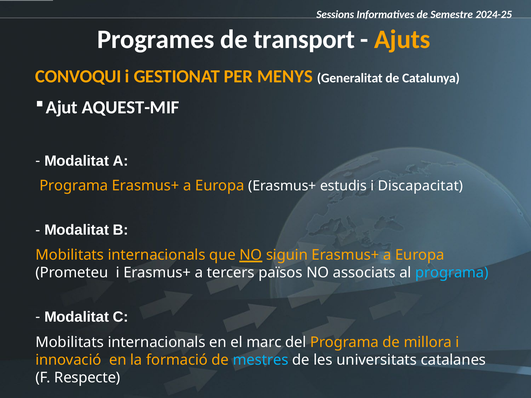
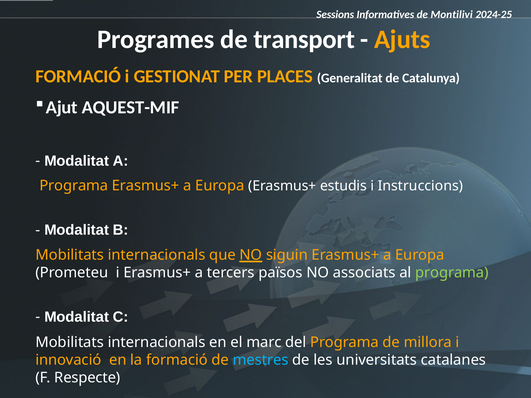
Semestre: Semestre -> Montilivi (452, 15)
CONVOQUI: CONVOQUI -> FORMACIÓ (78, 76)
MENYS: MENYS -> PLACES (285, 76)
Discapacitat: Discapacitat -> Instruccions (420, 186)
programa colour: light blue -> light green (452, 273)
